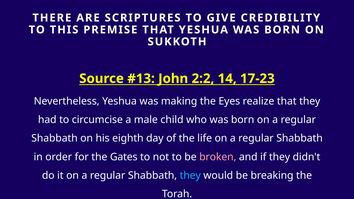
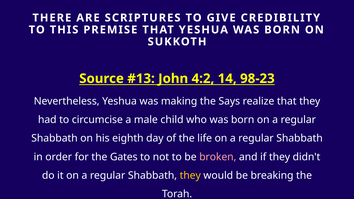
2:2: 2:2 -> 4:2 (203, 79)
17-23: 17-23 -> 98-23 (257, 79)
Eyes: Eyes -> Says (229, 101)
they colour: light blue -> yellow (190, 176)
